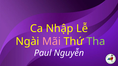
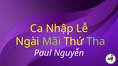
Mãi colour: pink -> light green (51, 42)
